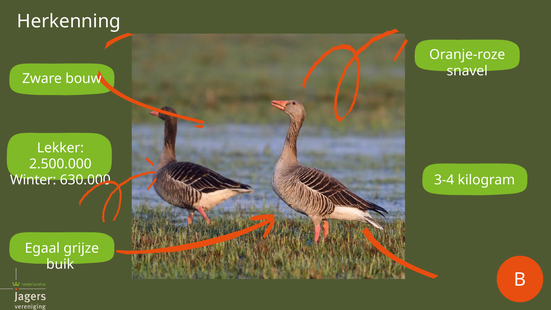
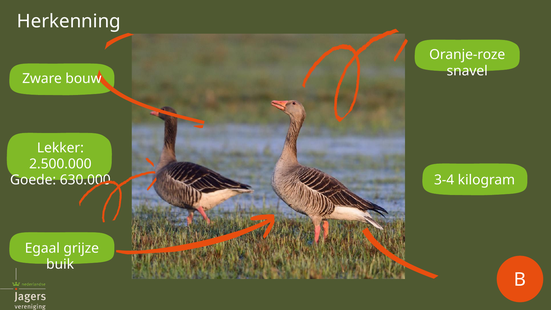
Winter: Winter -> Goede (33, 180)
